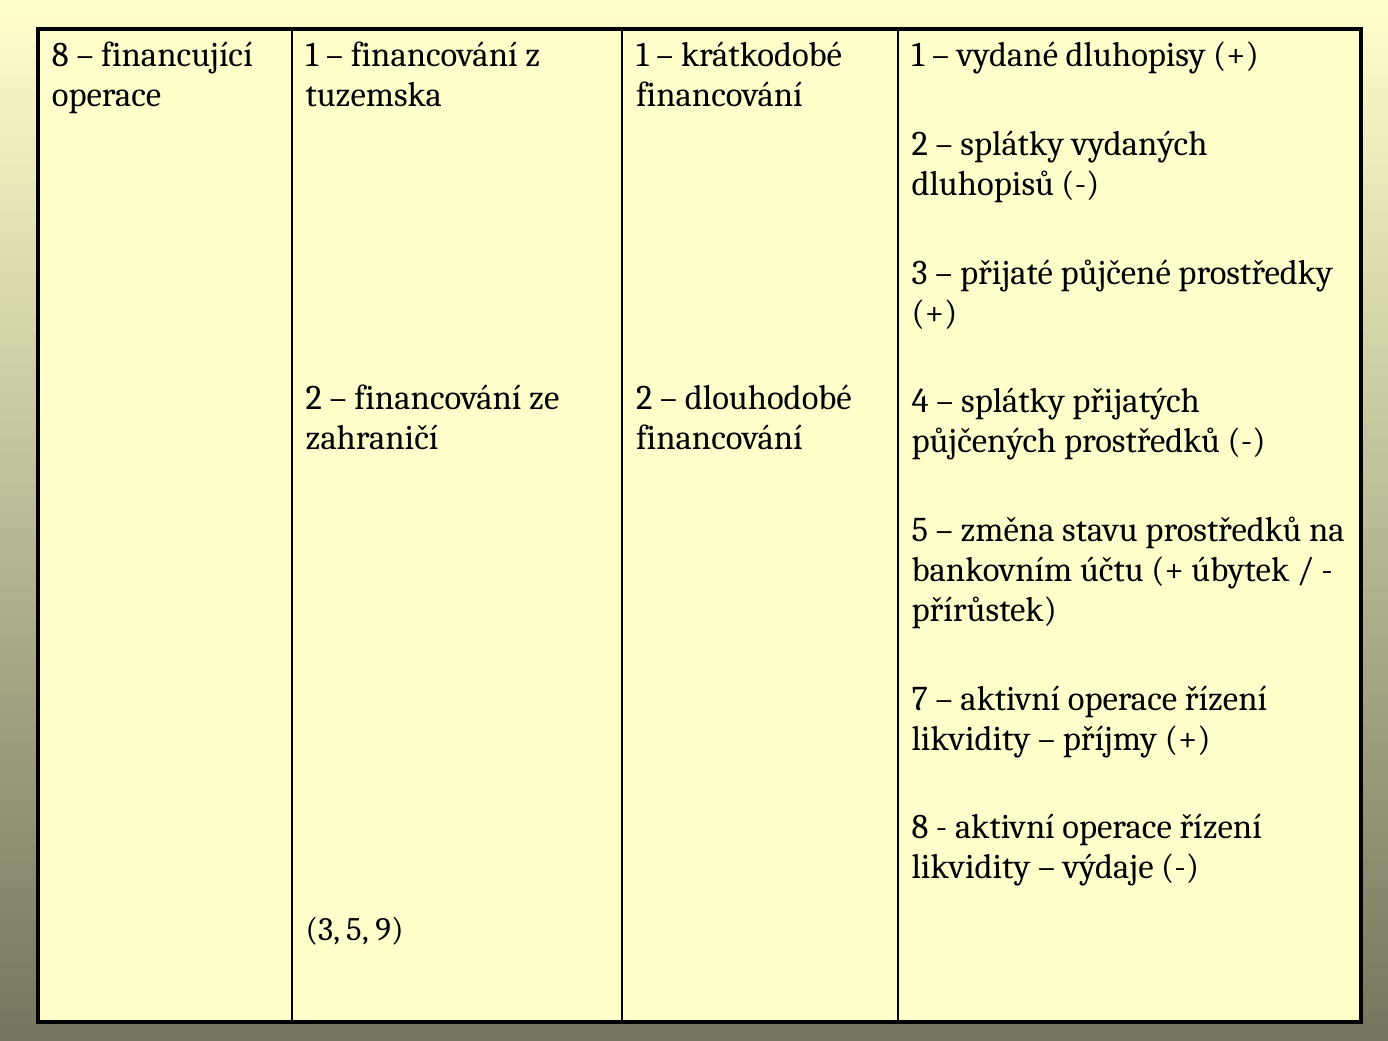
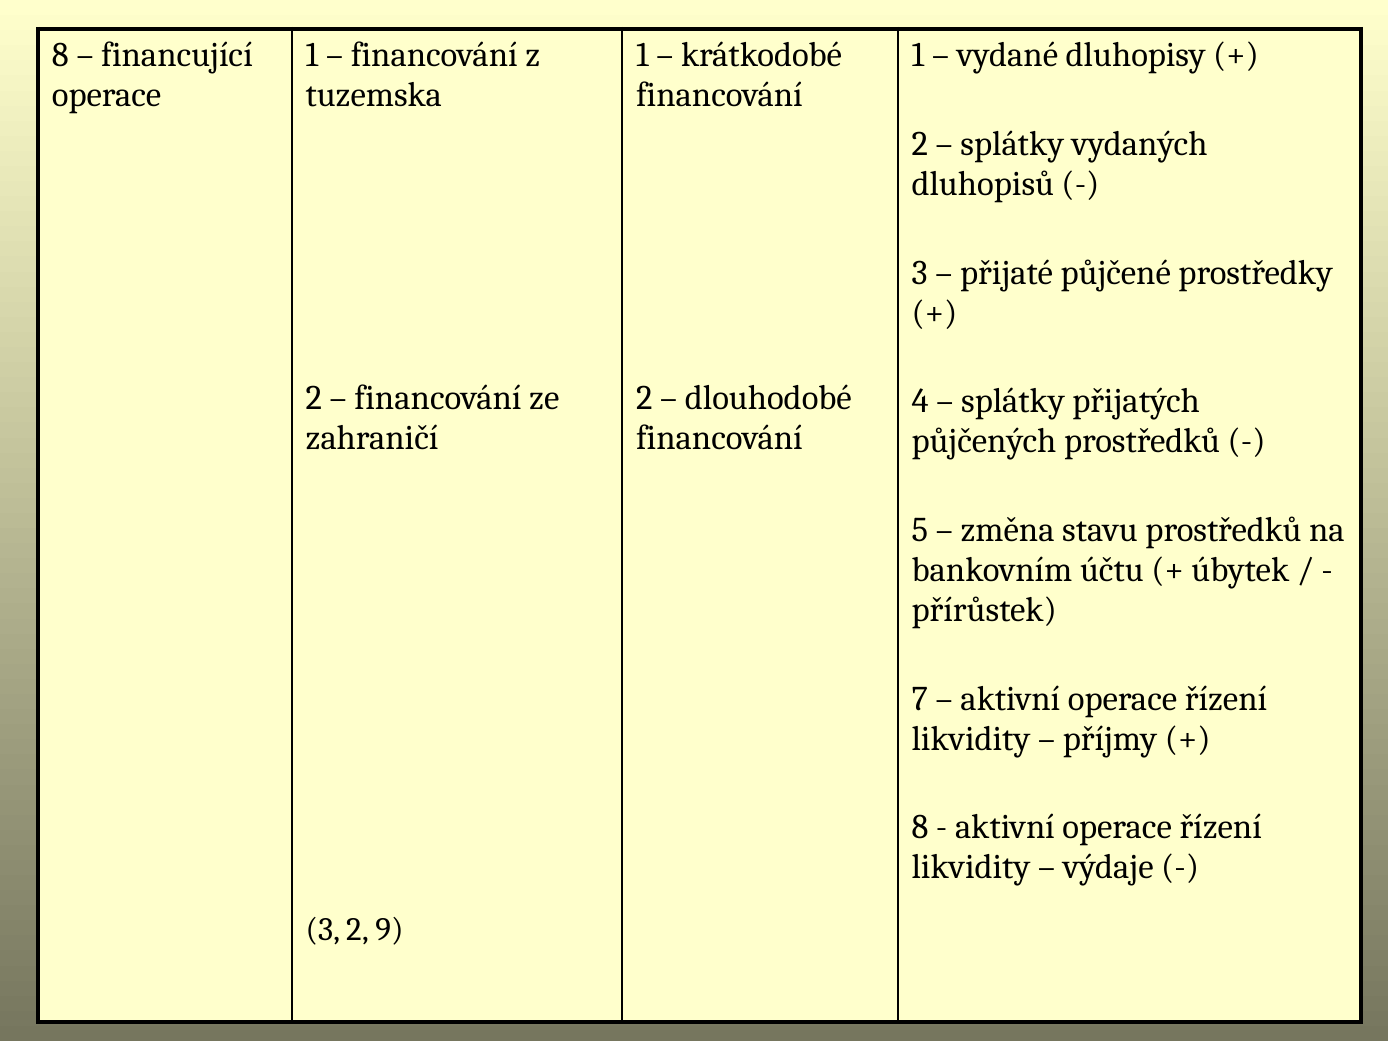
3 5: 5 -> 2 (357, 930)
